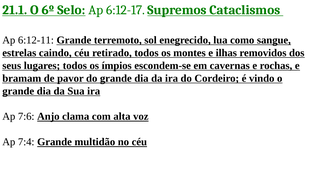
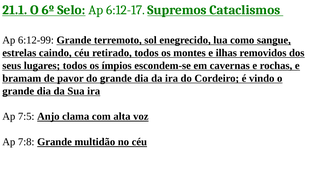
6:12-11: 6:12-11 -> 6:12-99 (36, 40)
7:6: 7:6 -> 7:5 (26, 116)
7:4: 7:4 -> 7:8 (26, 142)
